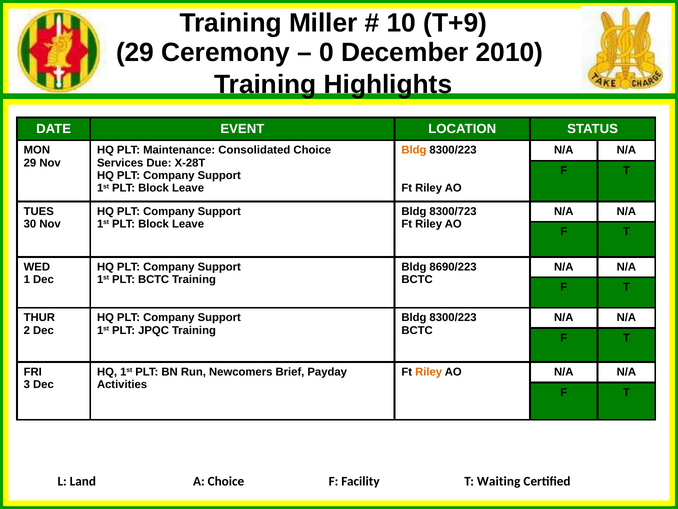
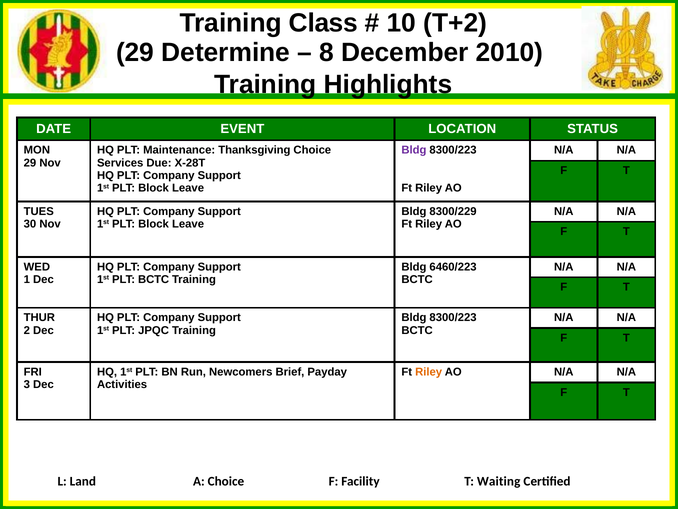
Miller: Miller -> Class (323, 23)
T+9: T+9 -> T+2 (455, 23)
Ceremony: Ceremony -> Determine (226, 53)
0: 0 -> 8 (327, 53)
Consolidated: Consolidated -> Thanksgiving (254, 150)
Bldg colour: orange -> purple (414, 150)
8300/723: 8300/723 -> 8300/229 (453, 211)
8690/223: 8690/223 -> 6460/223 (453, 267)
